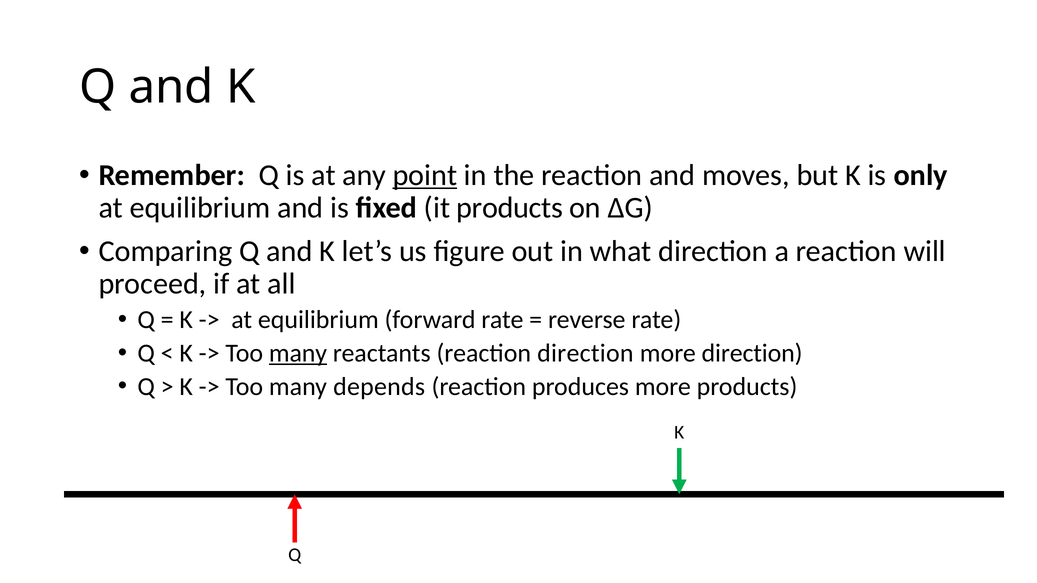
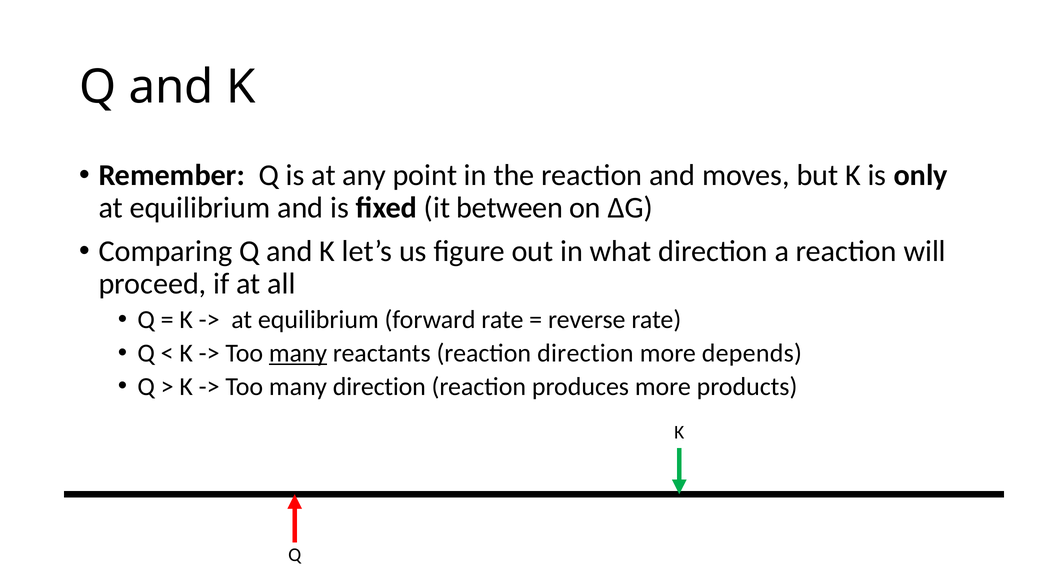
point underline: present -> none (425, 175)
it products: products -> between (510, 208)
more direction: direction -> depends (752, 353)
many depends: depends -> direction (379, 387)
